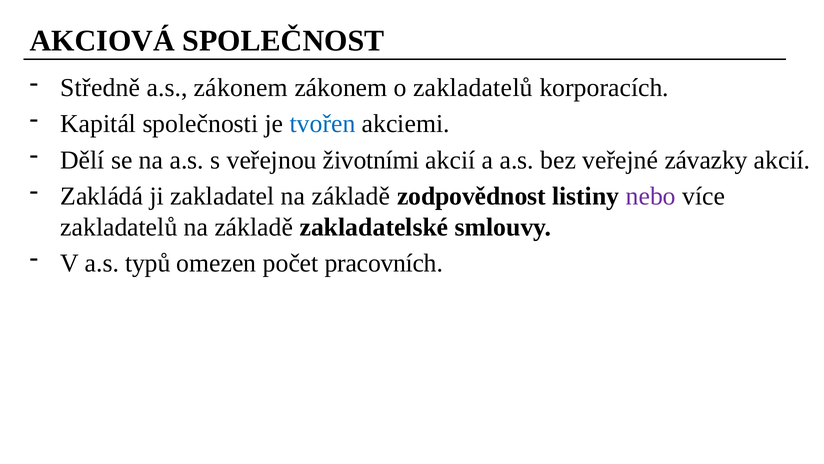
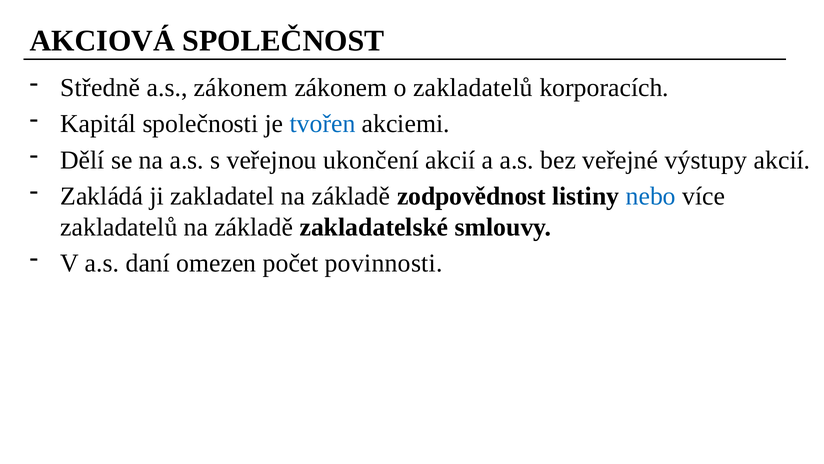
životními: životními -> ukončení (371, 160)
závazky: závazky -> výstupy (706, 160)
nebo colour: purple -> blue (651, 196)
typů: typů -> daní (148, 263)
pracovních: pracovních -> povinnosti (384, 263)
